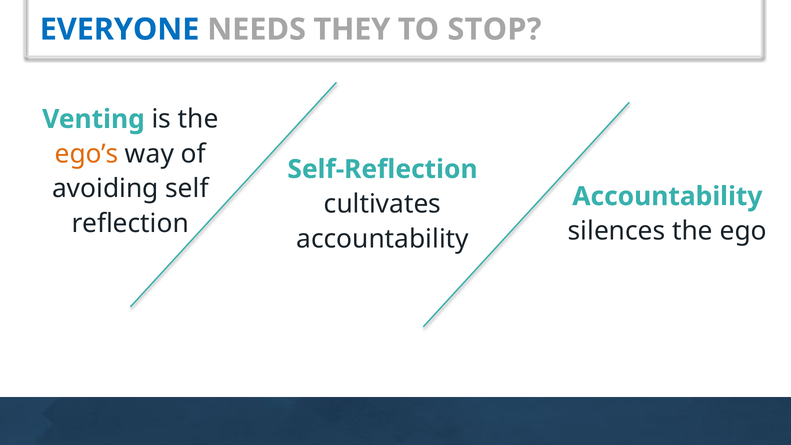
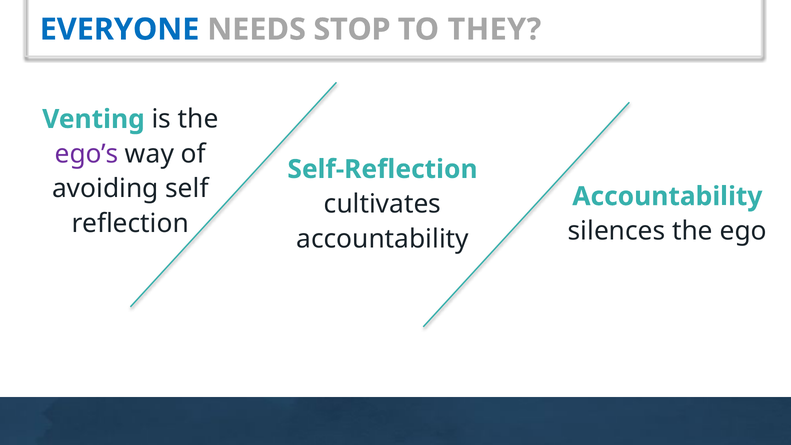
THEY: THEY -> STOP (352, 29)
STOP: STOP -> THEY (494, 29)
ego’s colour: orange -> purple (87, 154)
